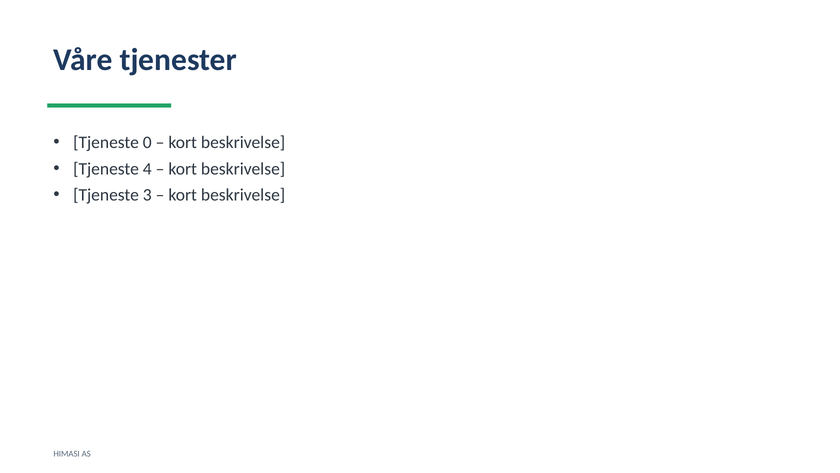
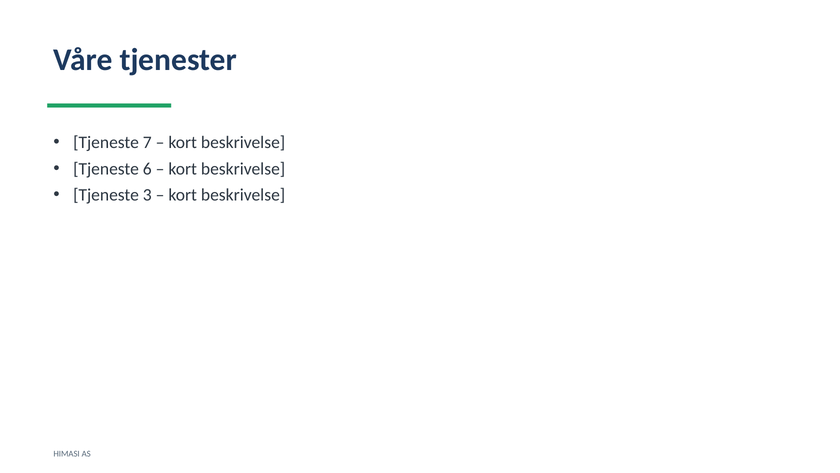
0: 0 -> 7 (147, 142)
4: 4 -> 6 (147, 169)
